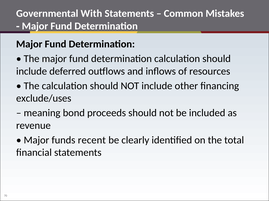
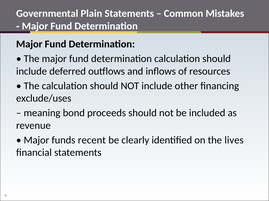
With: With -> Plain (91, 14)
total: total -> lives (234, 141)
